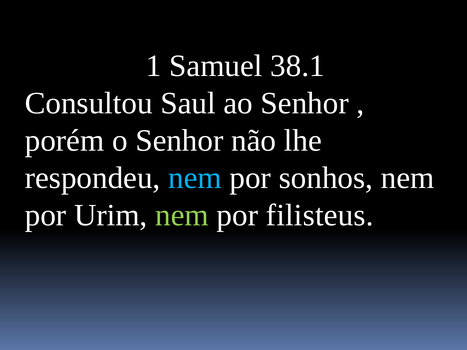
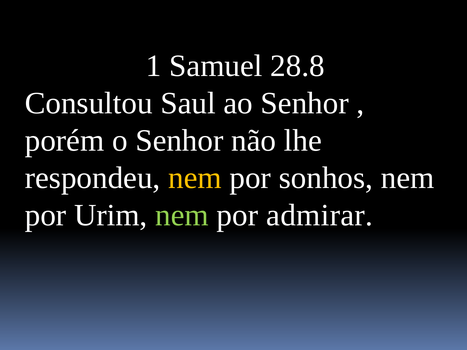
38.1: 38.1 -> 28.8 (297, 66)
nem colour: light blue -> yellow (195, 178)
filisteus: filisteus -> admirar (320, 215)
